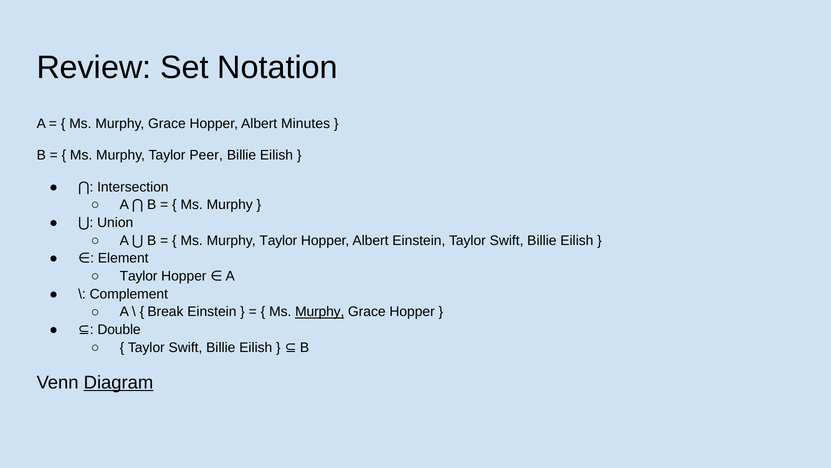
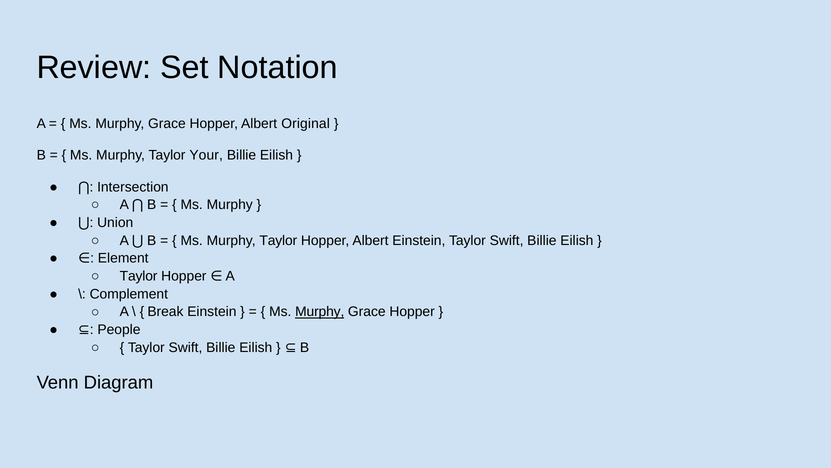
Minutes: Minutes -> Original (306, 123)
Peer: Peer -> Your (206, 155)
Double: Double -> People (119, 329)
Diagram underline: present -> none (119, 382)
